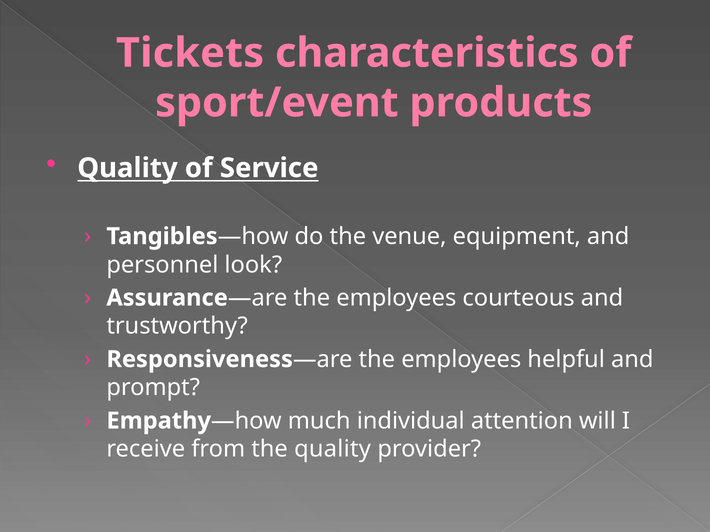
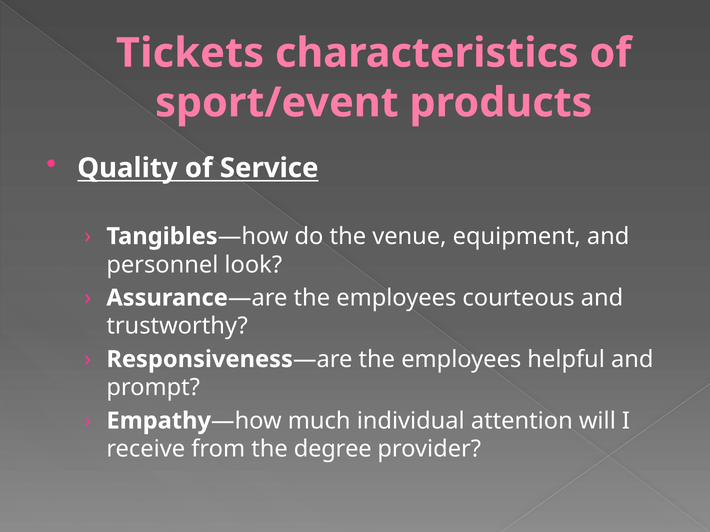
the quality: quality -> degree (333, 450)
